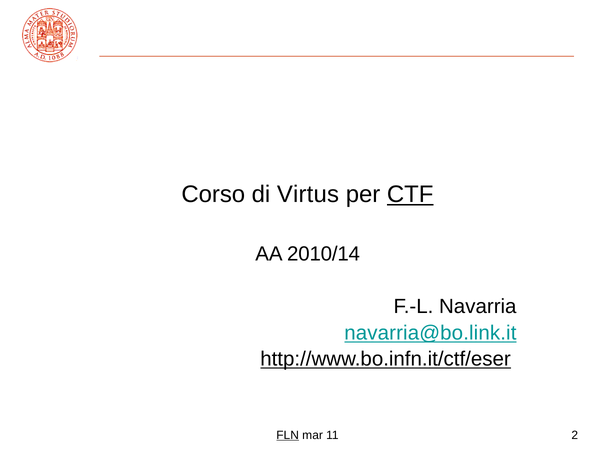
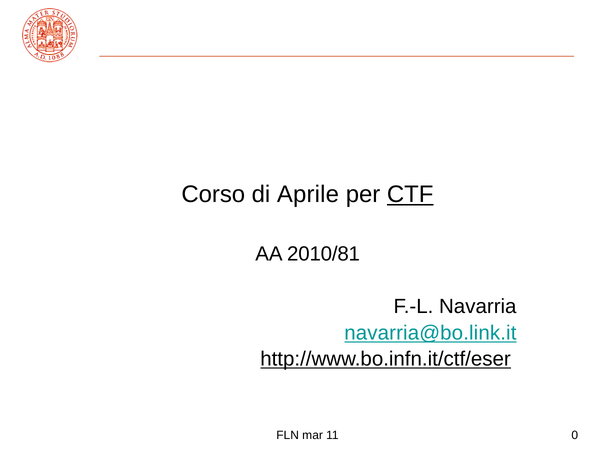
Virtus: Virtus -> Aprile (308, 194)
2010/14: 2010/14 -> 2010/81 (324, 254)
FLN underline: present -> none (288, 435)
2: 2 -> 0 (575, 435)
